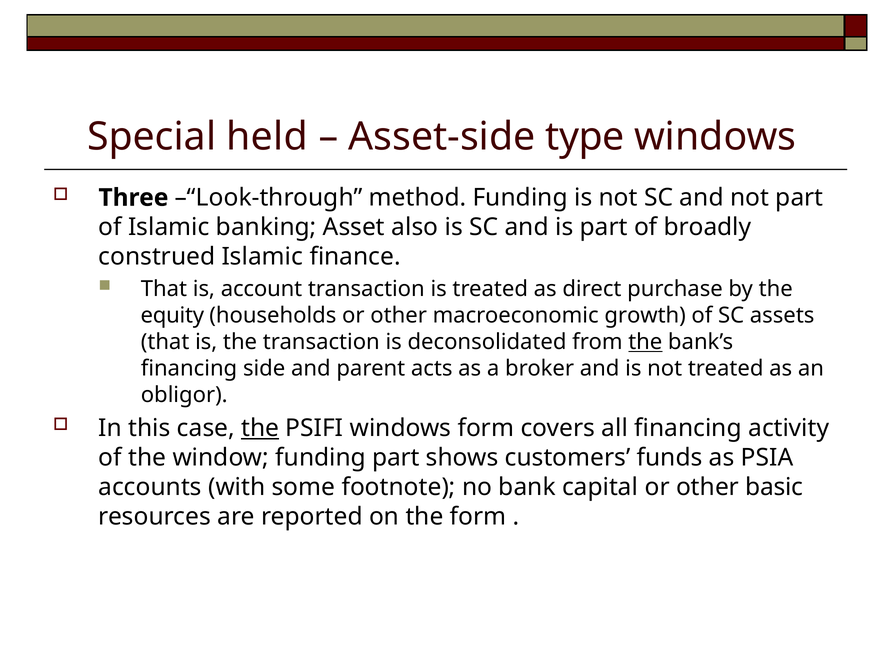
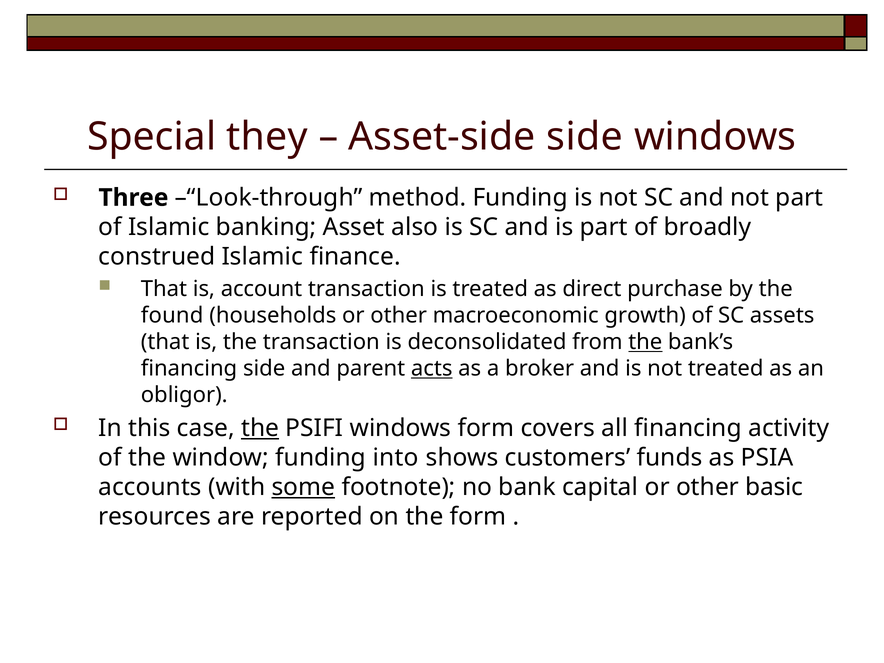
held: held -> they (267, 137)
Asset-side type: type -> side (585, 137)
equity: equity -> found (172, 315)
acts underline: none -> present (432, 368)
funding part: part -> into (396, 458)
some underline: none -> present (303, 487)
